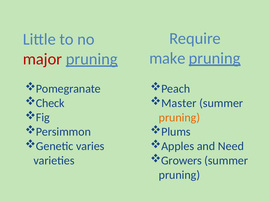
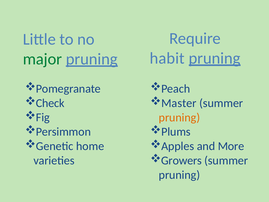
make: make -> habit (167, 58)
major colour: red -> green (42, 59)
varies: varies -> home (90, 146)
Need: Need -> More (231, 146)
